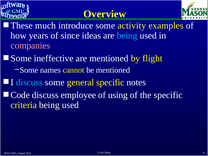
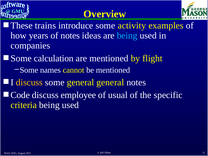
much: much -> trains (45, 26)
of since: since -> notes (70, 36)
companies colour: pink -> white (30, 46)
ineffective: ineffective -> calculation (54, 58)
discuss colour: light blue -> yellow (29, 82)
general specific: specific -> general (110, 82)
using: using -> usual (118, 95)
